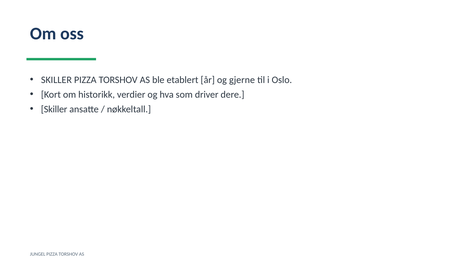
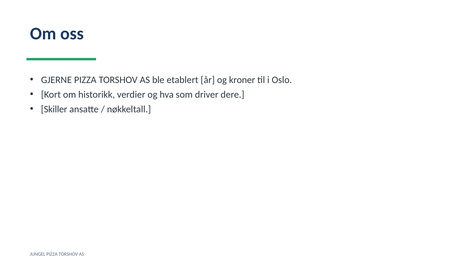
SKILLER: SKILLER -> GJERNE (56, 80)
gjerne: gjerne -> kroner (242, 80)
